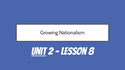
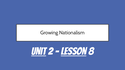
Lesson underline: none -> present (74, 52)
